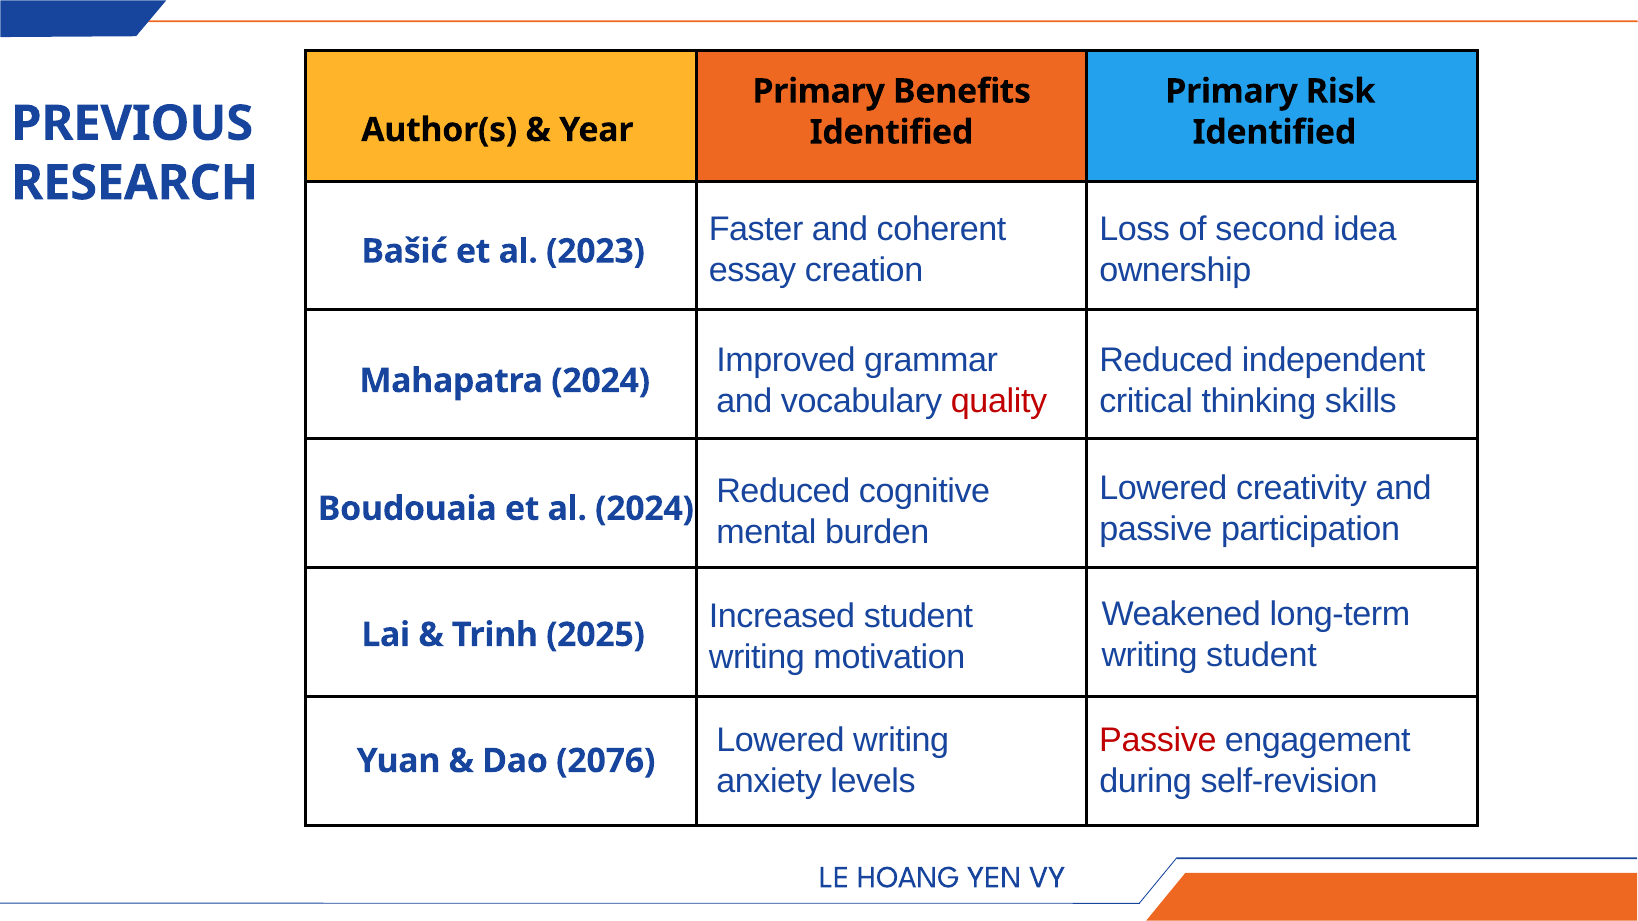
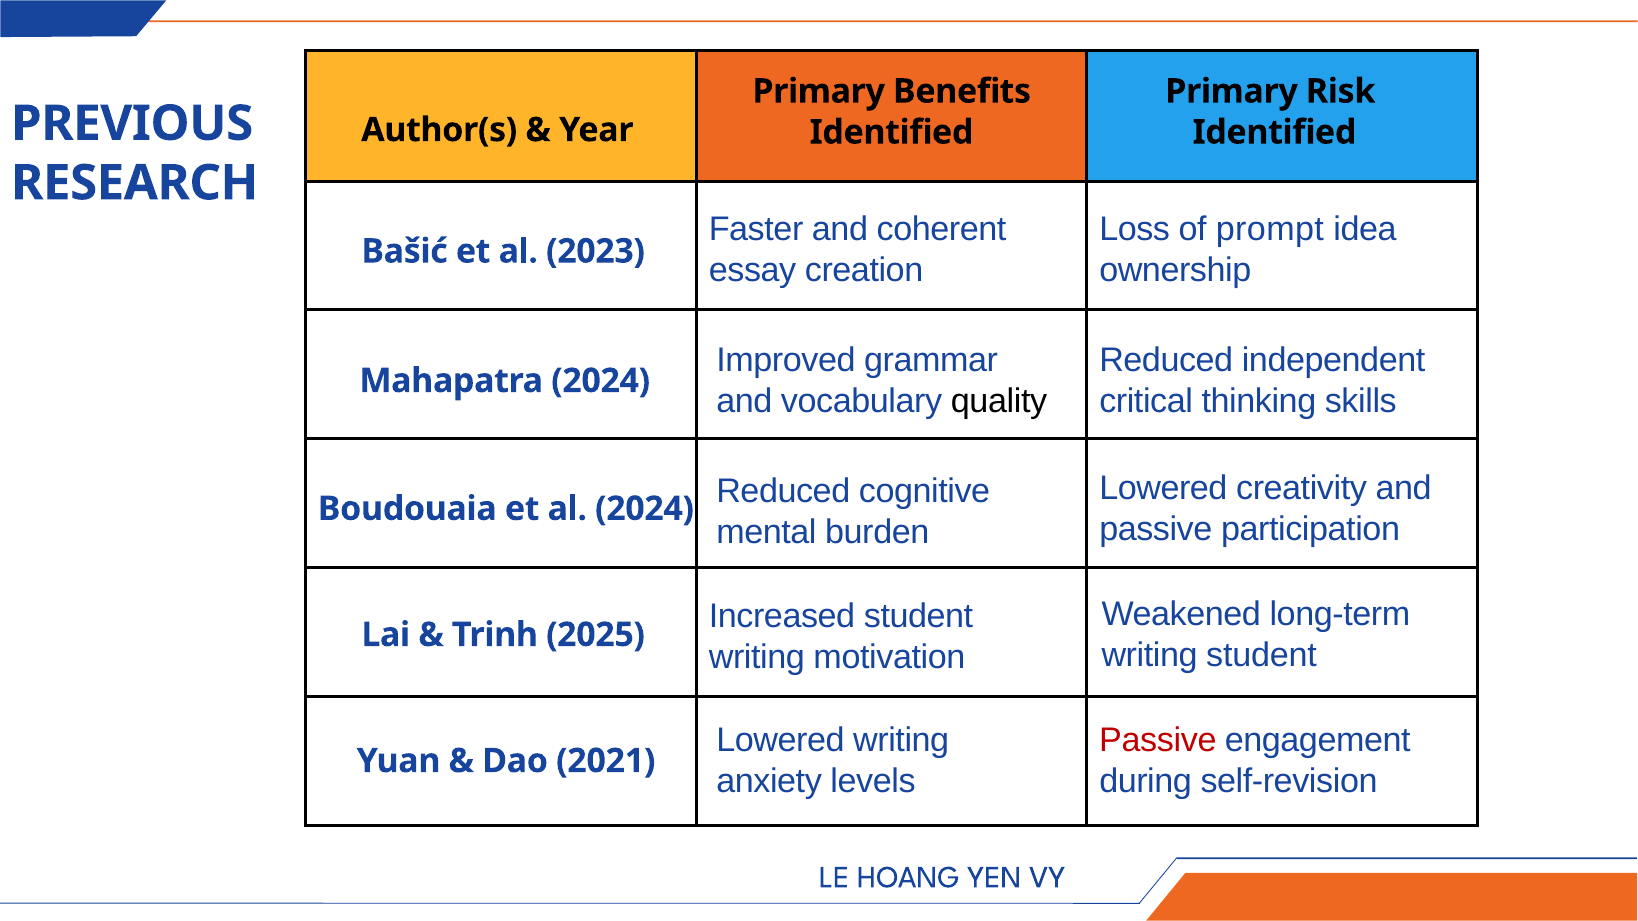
second: second -> prompt (1270, 229)
quality colour: red -> black (999, 401)
2076: 2076 -> 2021 (606, 761)
